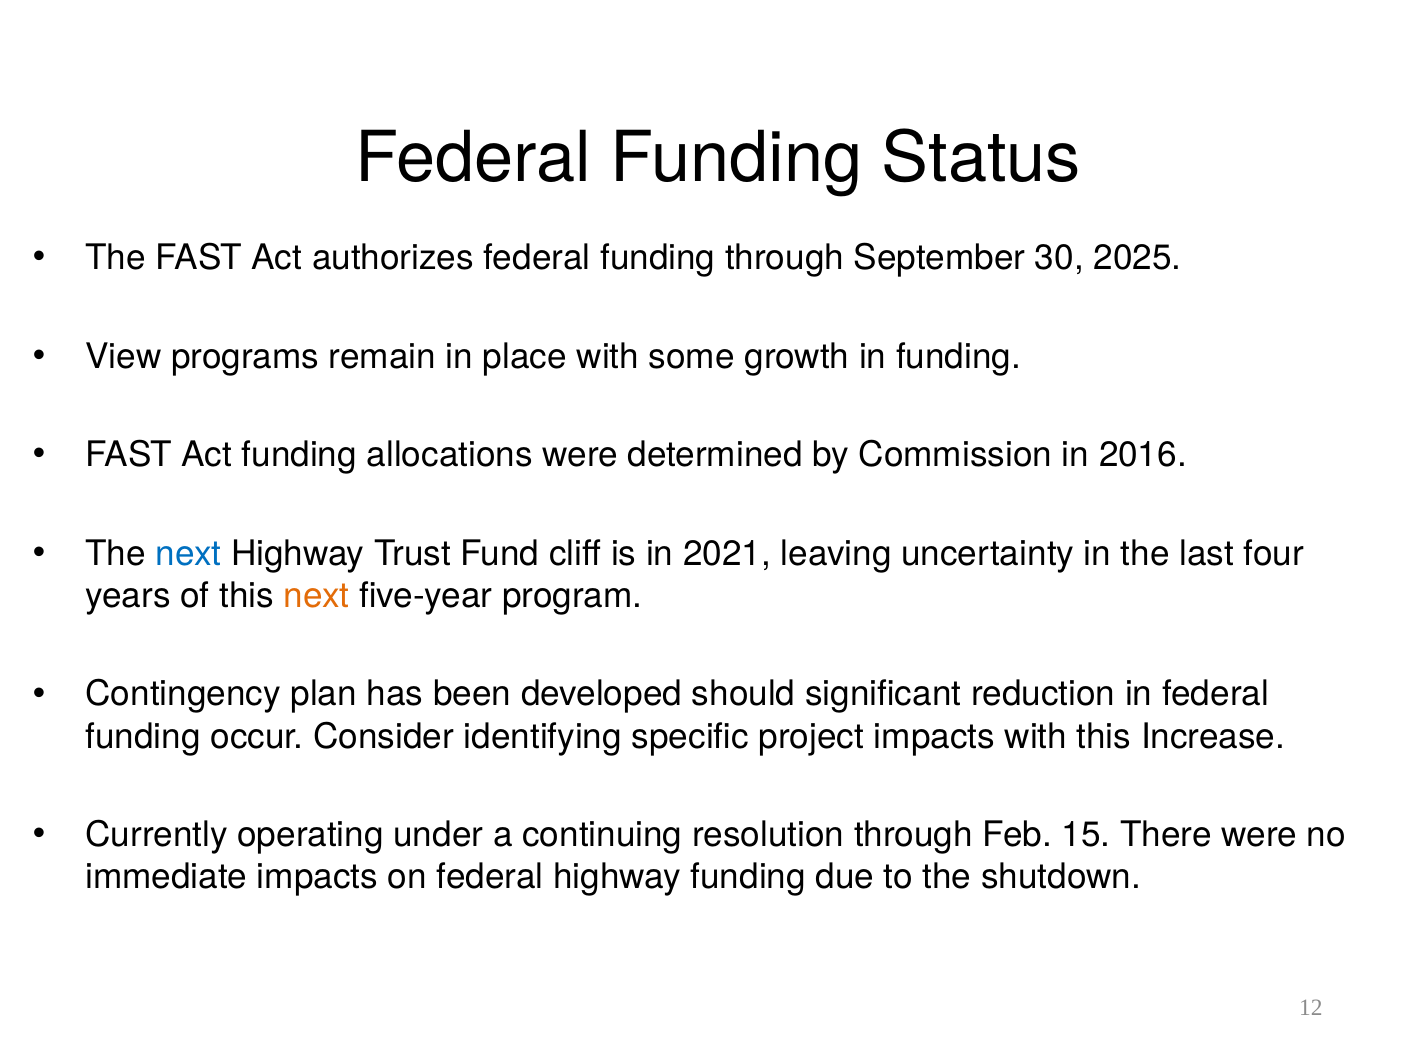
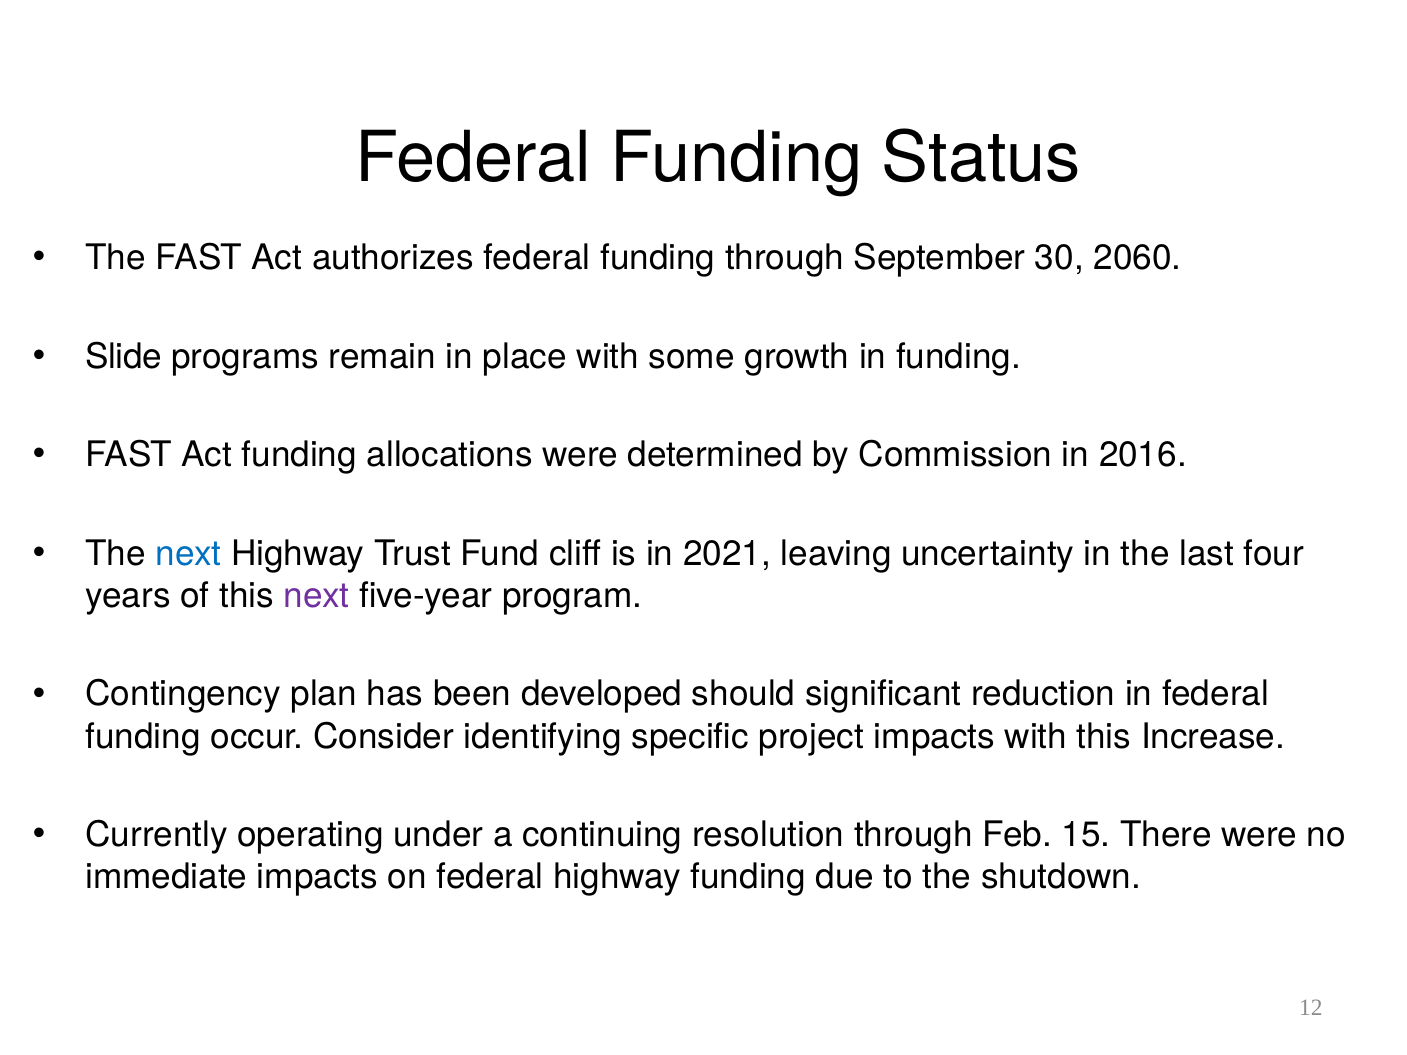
2025: 2025 -> 2060 (1138, 258)
View: View -> Slide (124, 357)
next colour: orange -> purple (317, 596)
